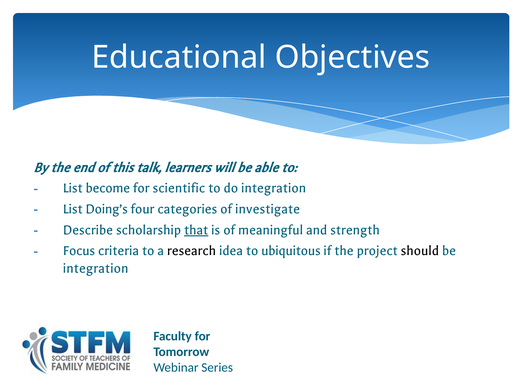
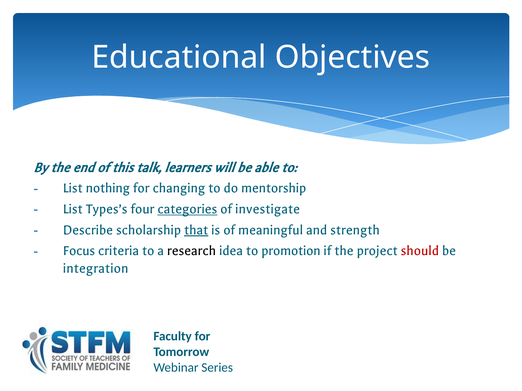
become: become -> nothing (108, 188)
scientific: scientific -> changing (179, 188)
do integration: integration -> mentorship (274, 188)
Doing’s: Doing’s -> Types’s (107, 209)
categories underline: none -> present (187, 209)
ubiquitous: ubiquitous -> promotion (291, 251)
should colour: black -> red (420, 251)
